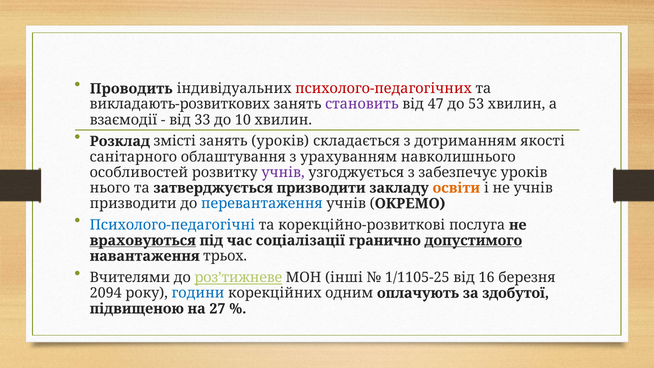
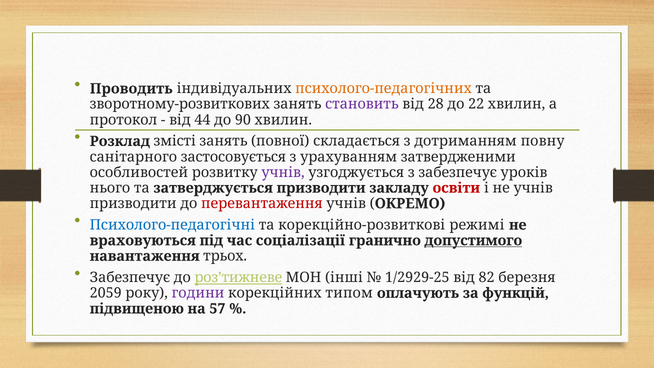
психолого-педагогічних colour: red -> orange (384, 89)
викладають-розвиткових: викладають-розвиткових -> зворотному-розвиткових (180, 104)
47: 47 -> 28 (436, 104)
53: 53 -> 22 (476, 104)
взаємодії: взаємодії -> протокол (124, 120)
33: 33 -> 44 (202, 120)
10: 10 -> 90 (243, 120)
занять уроків: уроків -> повної (280, 141)
якості: якості -> повну (543, 141)
облаштування: облаштування -> застосовується (233, 157)
навколишнього: навколишнього -> затвердженими (458, 157)
освіти colour: orange -> red (456, 188)
перевантаження colour: blue -> red (262, 203)
послуга: послуга -> режимі (477, 225)
враховуються underline: present -> none (143, 240)
Вчителями: Вчителями -> Забезпечує (130, 277)
1/1105-25: 1/1105-25 -> 1/2929-25 (417, 277)
16: 16 -> 82 (487, 277)
2094: 2094 -> 2059 (106, 293)
години colour: blue -> purple (198, 293)
одним: одним -> типом (349, 293)
здобутої: здобутої -> функцій (516, 293)
27: 27 -> 57 (217, 309)
